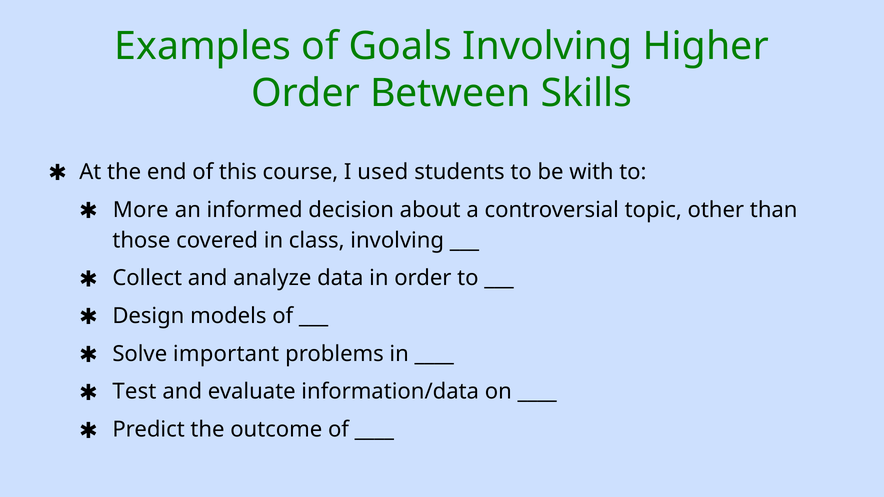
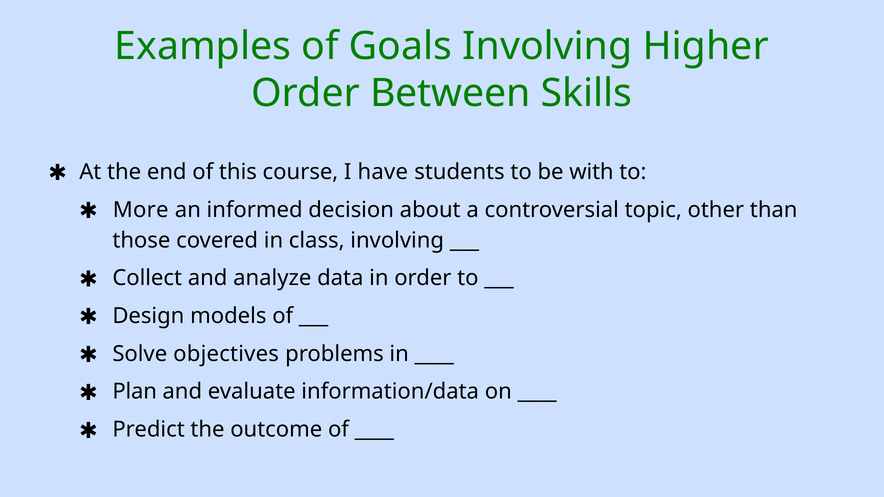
used: used -> have (383, 172)
important: important -> objectives (226, 354)
Test: Test -> Plan (135, 392)
